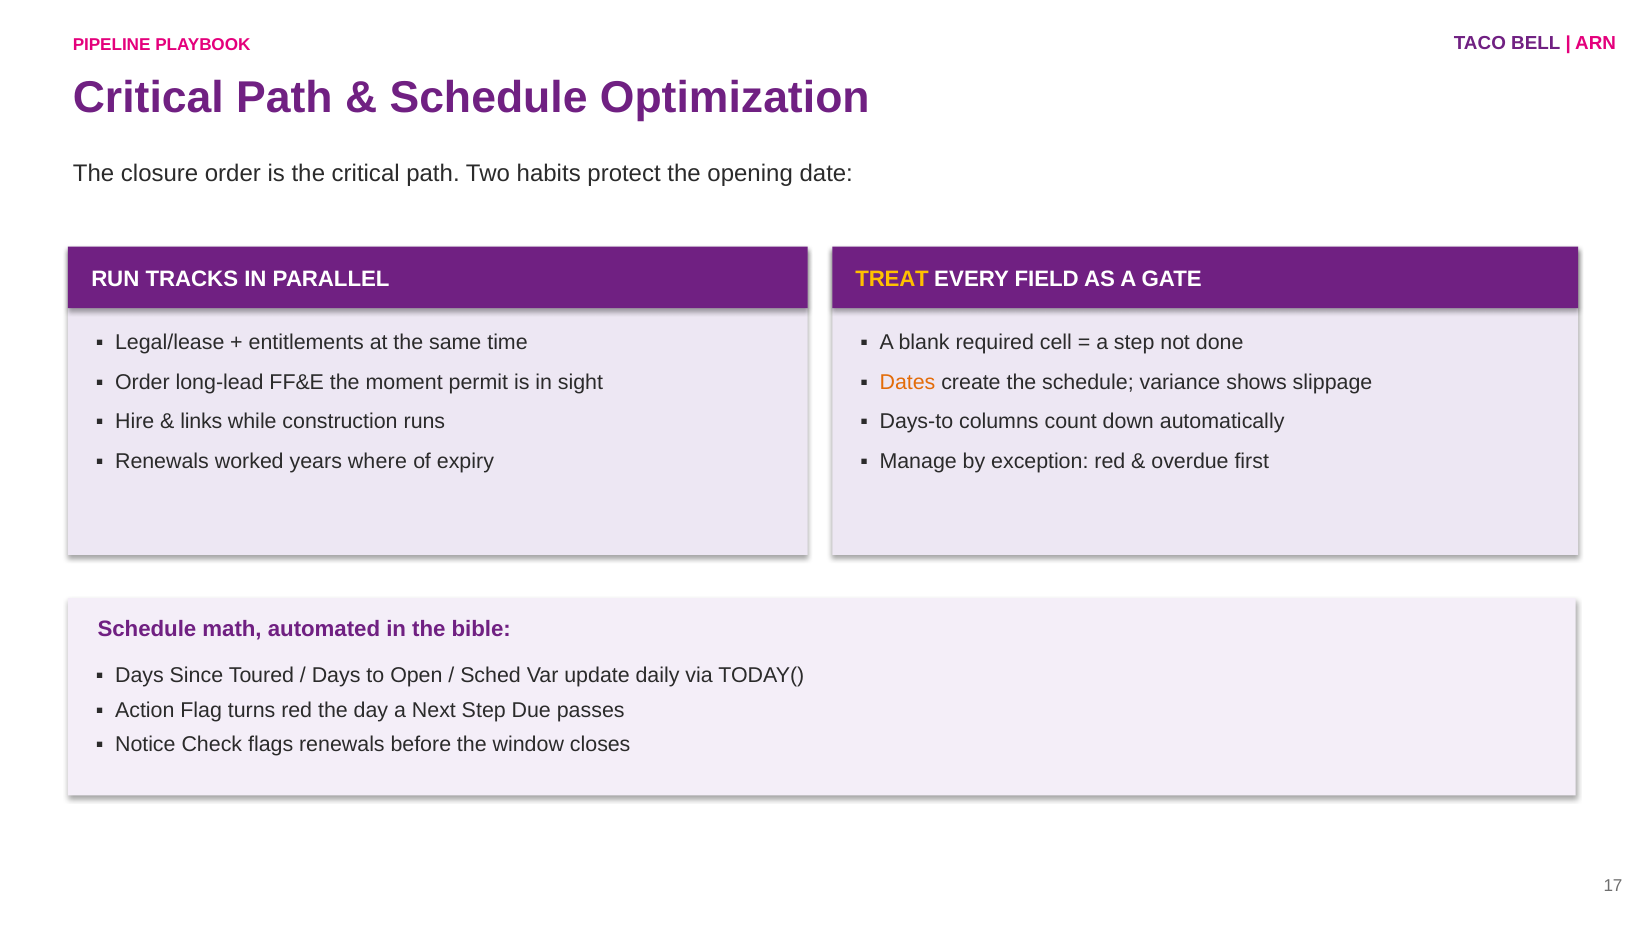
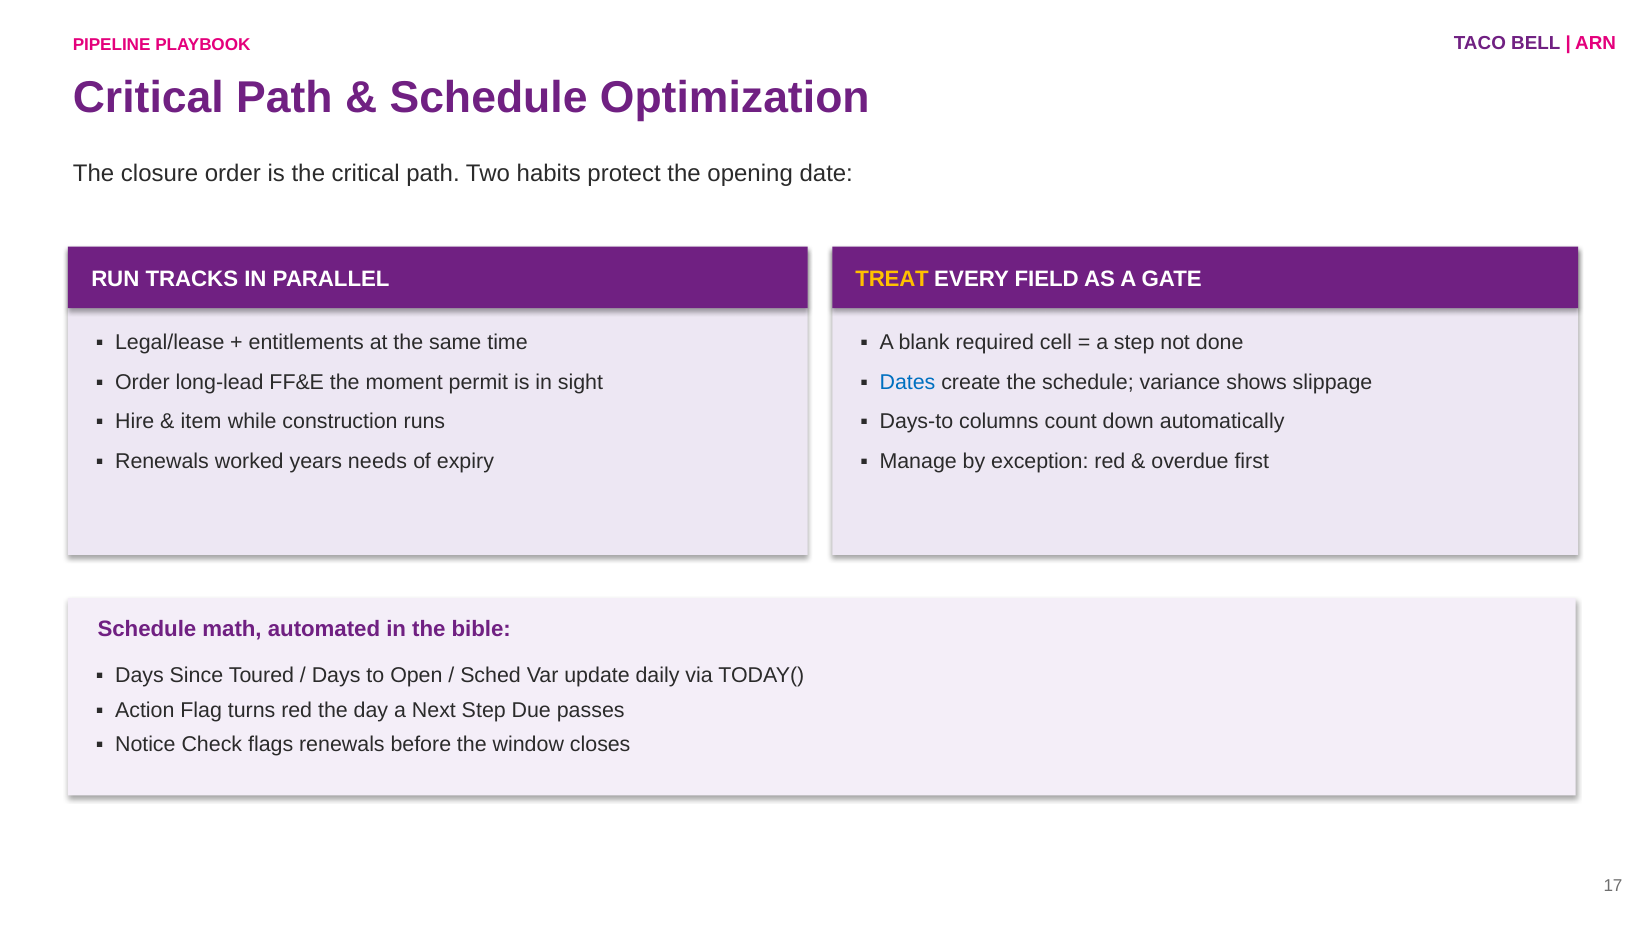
Dates colour: orange -> blue (908, 382)
links: links -> item (201, 421)
where: where -> needs (377, 461)
